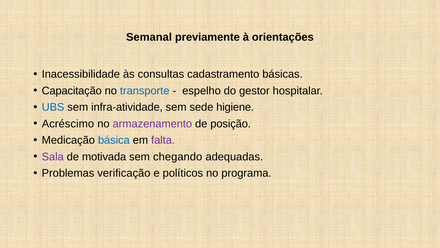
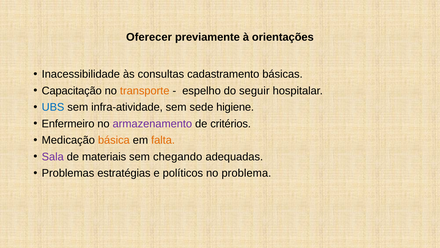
Semanal: Semanal -> Oferecer (149, 37)
transporte colour: blue -> orange (145, 91)
gestor: gestor -> seguir (254, 91)
Acréscimo: Acréscimo -> Enfermeiro (68, 124)
posição: posição -> critérios (231, 124)
básica colour: blue -> orange (114, 140)
falta colour: purple -> orange (163, 140)
motivada: motivada -> materiais (104, 156)
verificação: verificação -> estratégias (124, 173)
programa: programa -> problema (246, 173)
